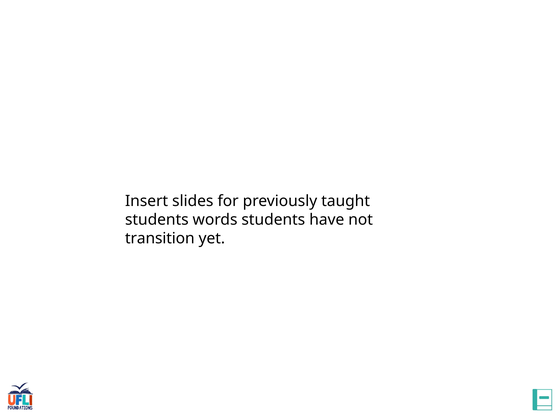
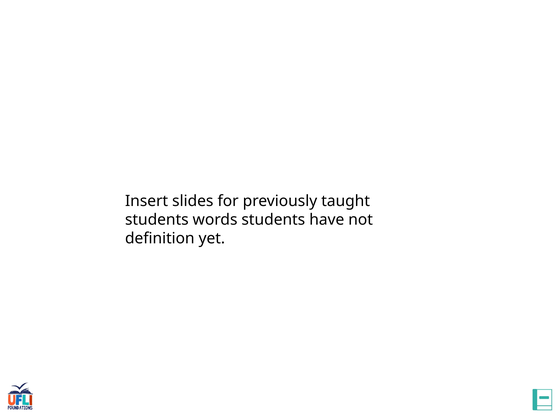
transition: transition -> definition (160, 238)
